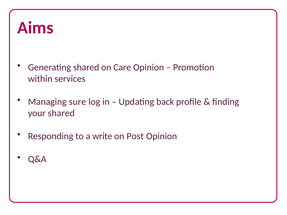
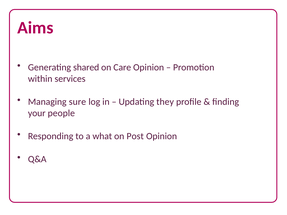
back: back -> they (165, 102)
your shared: shared -> people (61, 113)
write: write -> what (102, 136)
